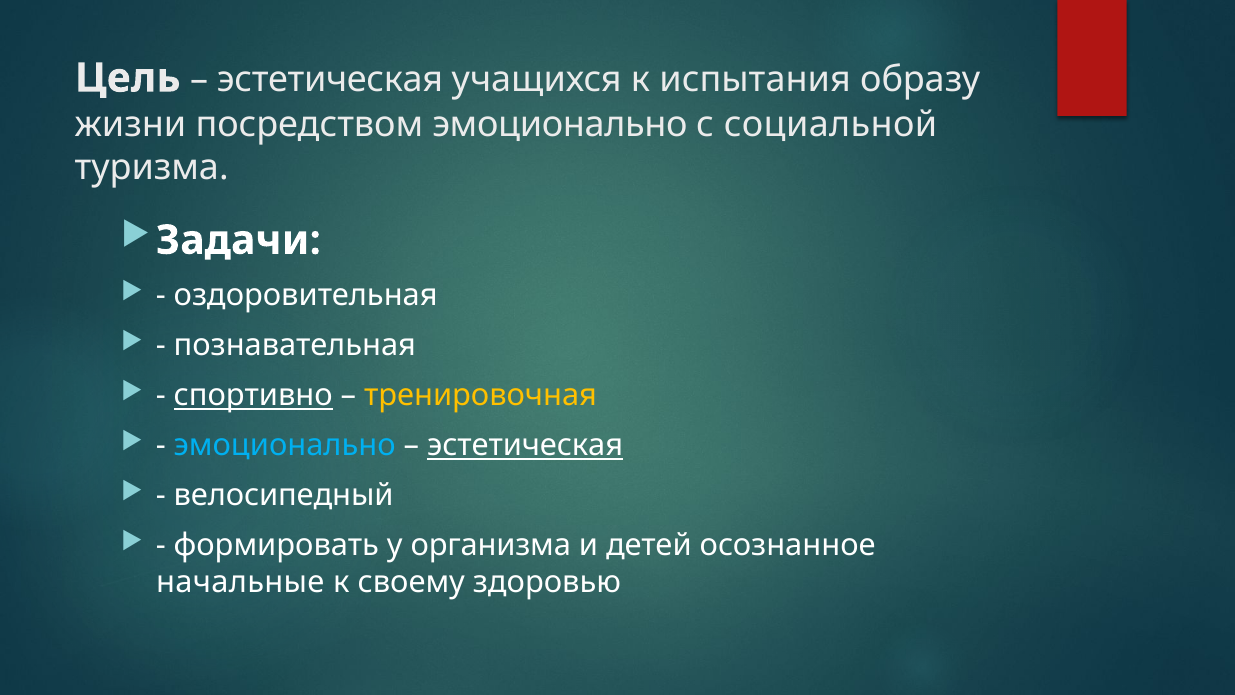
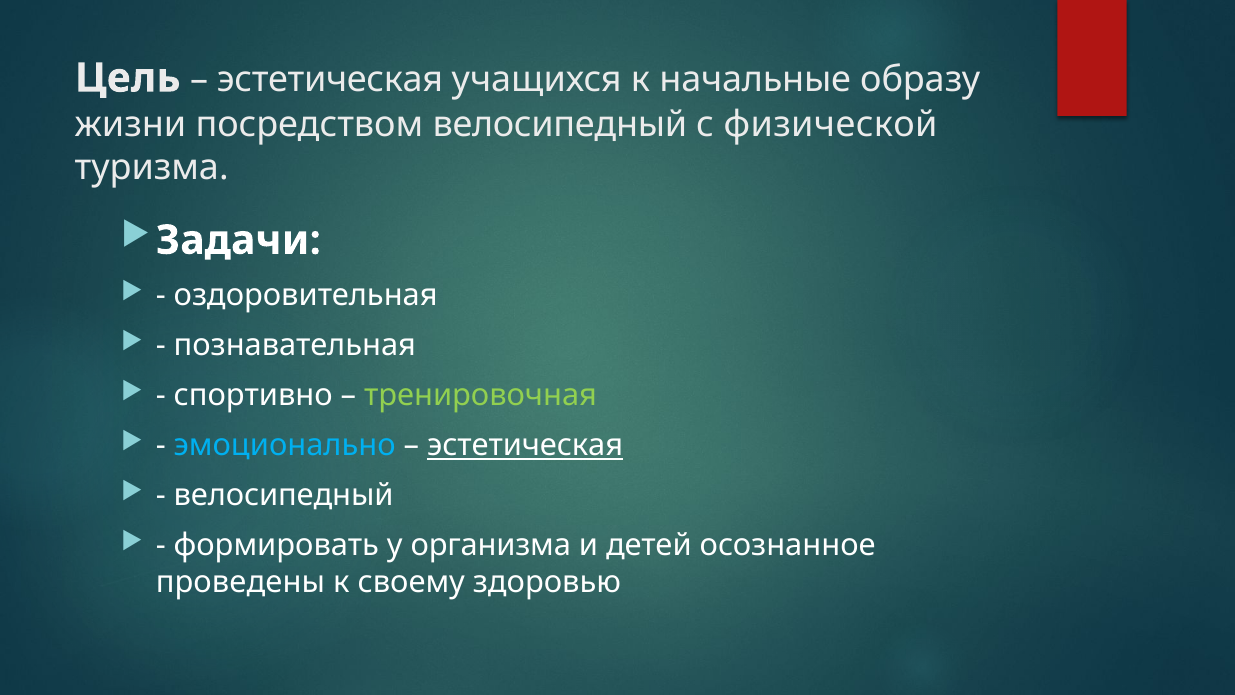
испытания: испытания -> начальные (755, 80)
посредством эмоционально: эмоционально -> велосипедный (560, 124)
социальной: социальной -> физической (831, 124)
спортивно underline: present -> none (253, 395)
тренировочная colour: yellow -> light green (481, 395)
начальные: начальные -> проведены (240, 582)
